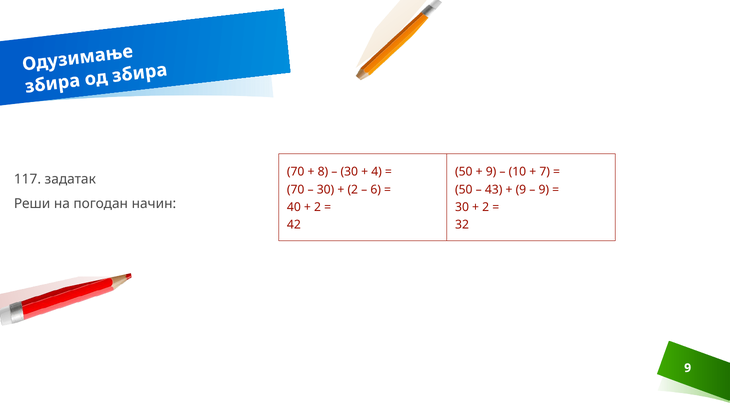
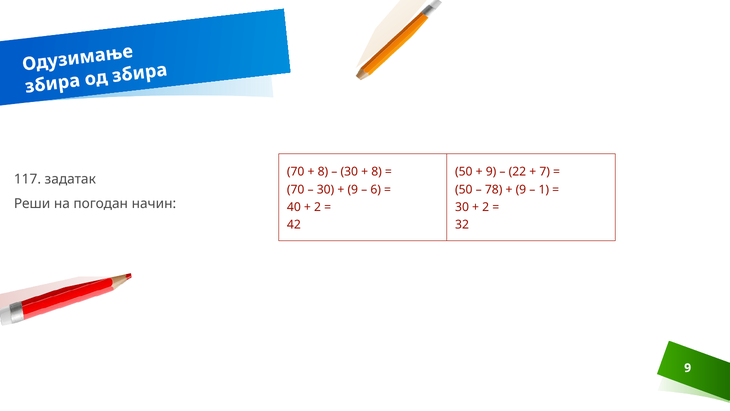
4: 4 -> 8 (377, 172)
10: 10 -> 22 (517, 172)
2: 2 -> 9 (353, 189)
43: 43 -> 78 (494, 189)
9: 9 -> 1 (544, 189)
